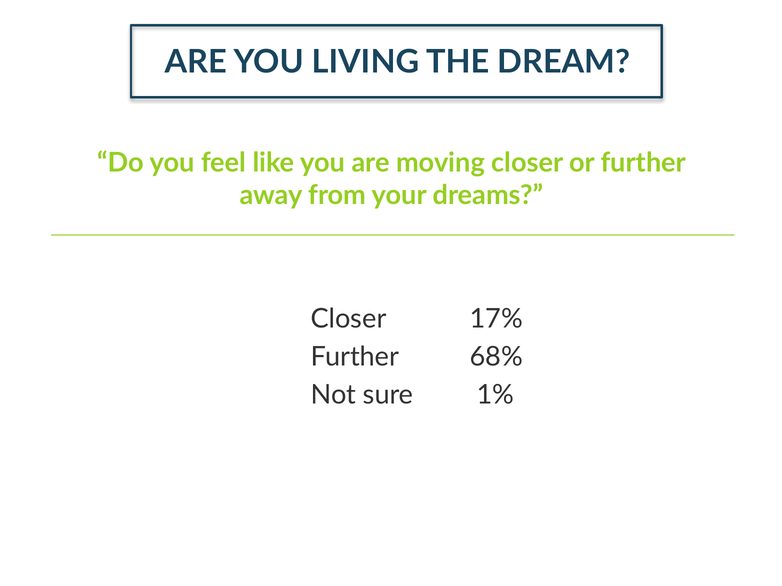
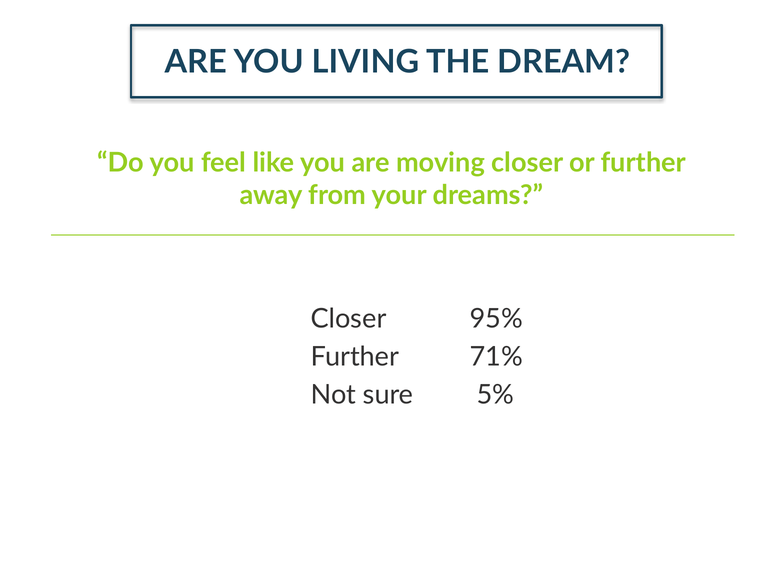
17%: 17% -> 95% (496, 319)
68%: 68% -> 71% (496, 357)
1%: 1% -> 5% (495, 395)
